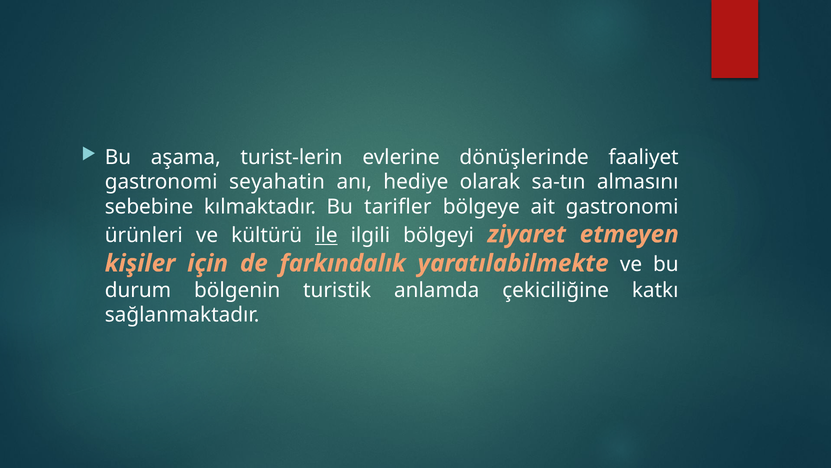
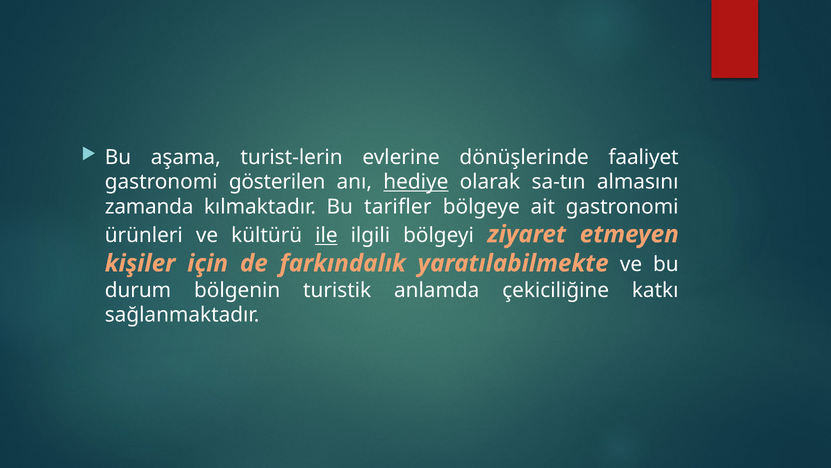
seyahatin: seyahatin -> gösterilen (277, 182)
hediye underline: none -> present (416, 182)
sebebine: sebebine -> zamanda (149, 207)
